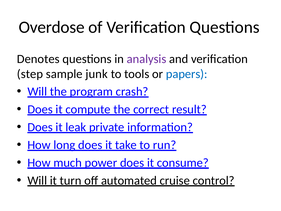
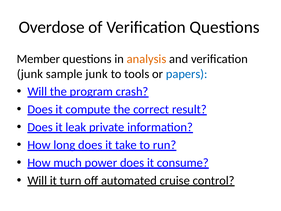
Denotes: Denotes -> Member (38, 59)
analysis colour: purple -> orange (146, 59)
step: step -> junk (30, 74)
